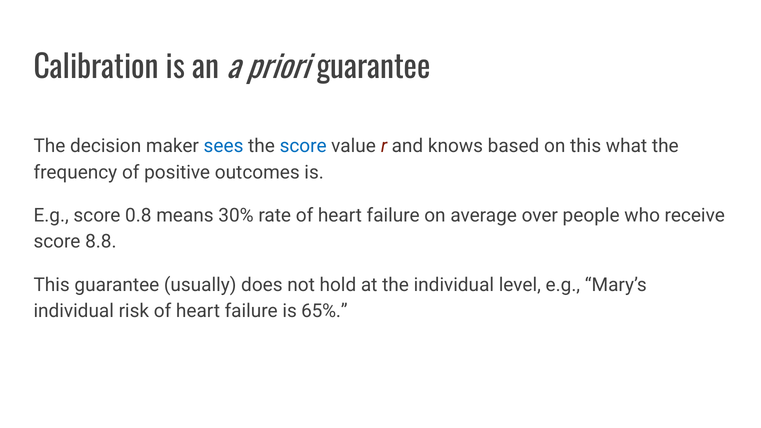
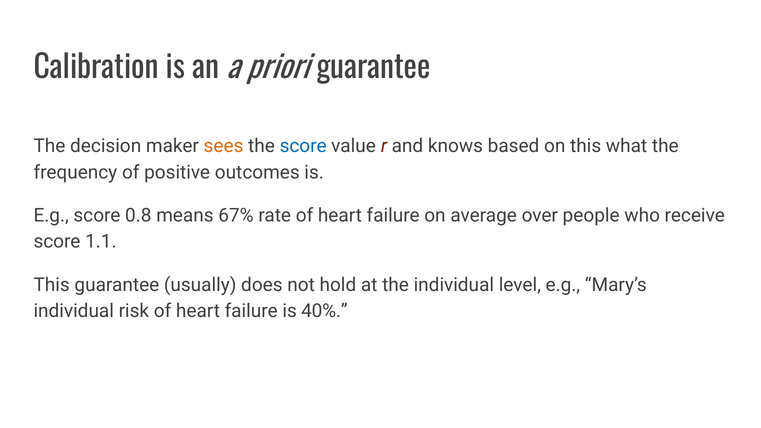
sees colour: blue -> orange (224, 146)
30%: 30% -> 67% (236, 215)
8.8: 8.8 -> 1.1 (101, 242)
65%: 65% -> 40% (324, 311)
